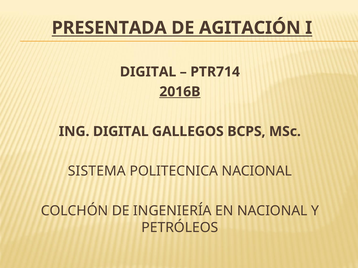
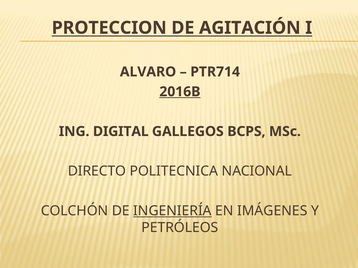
PRESENTADA: PRESENTADA -> PROTECCION (109, 28)
DIGITAL: DIGITAL -> ALVARO (148, 72)
SISTEMA: SISTEMA -> DIRECTO (97, 171)
INGENIERÍA underline: none -> present (172, 211)
EN NACIONAL: NACIONAL -> IMÁGENES (272, 211)
